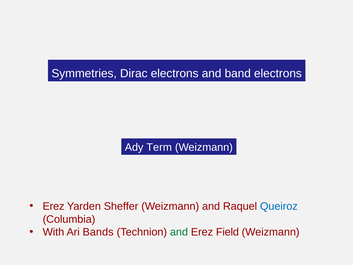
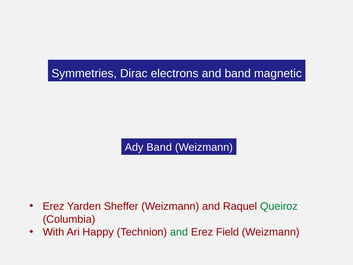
band electrons: electrons -> magnetic (278, 73)
Ady Term: Term -> Band (159, 147)
Queiroz colour: blue -> green (279, 206)
Bands: Bands -> Happy (98, 232)
